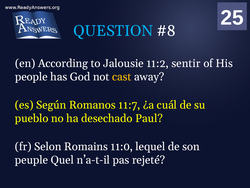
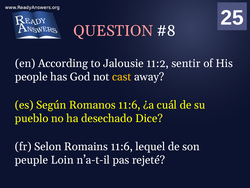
QUESTION colour: light blue -> pink (113, 31)
Romanos 11:7: 11:7 -> 11:6 (129, 105)
Paul: Paul -> Dice (149, 118)
Romains 11:0: 11:0 -> 11:6 (122, 146)
Quel: Quel -> Loin (62, 160)
